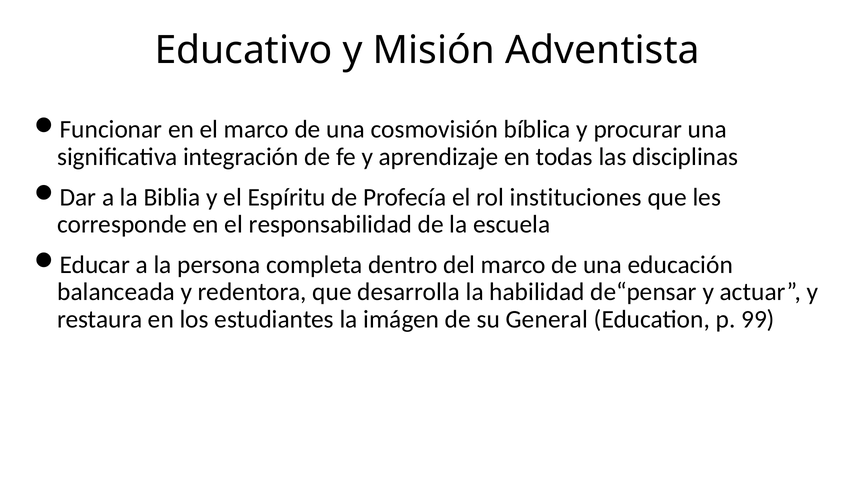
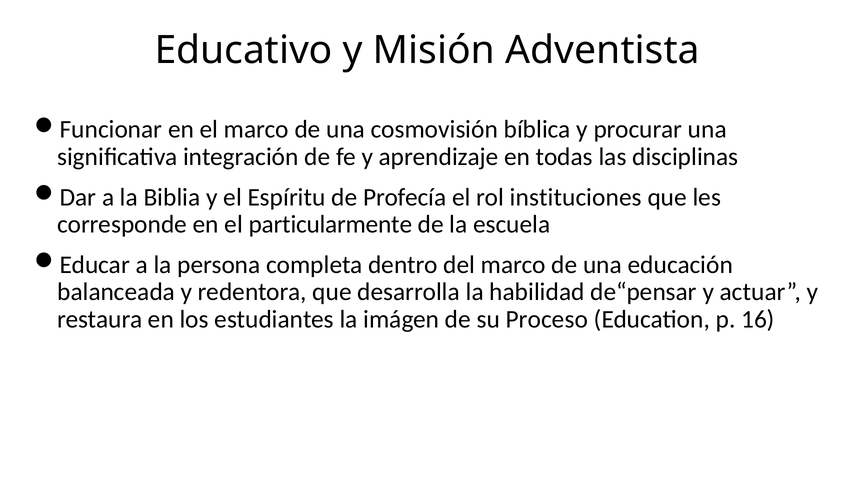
responsabilidad: responsabilidad -> particularmente (331, 225)
General: General -> Proceso (547, 319)
99: 99 -> 16 (758, 319)
